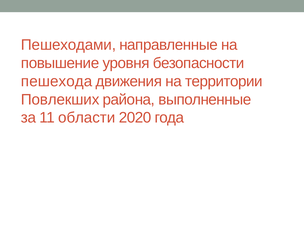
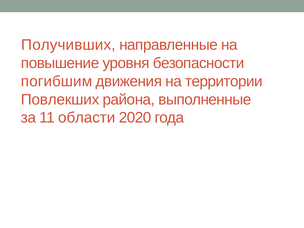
Пешеходами: Пешеходами -> Получивших (68, 45)
пешехода: пешехода -> погибшим (57, 81)
